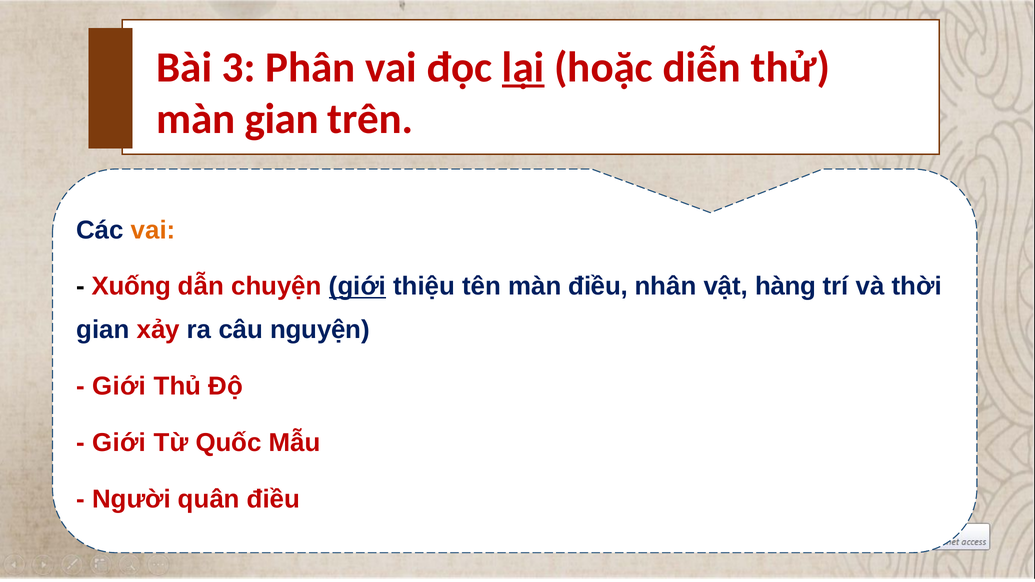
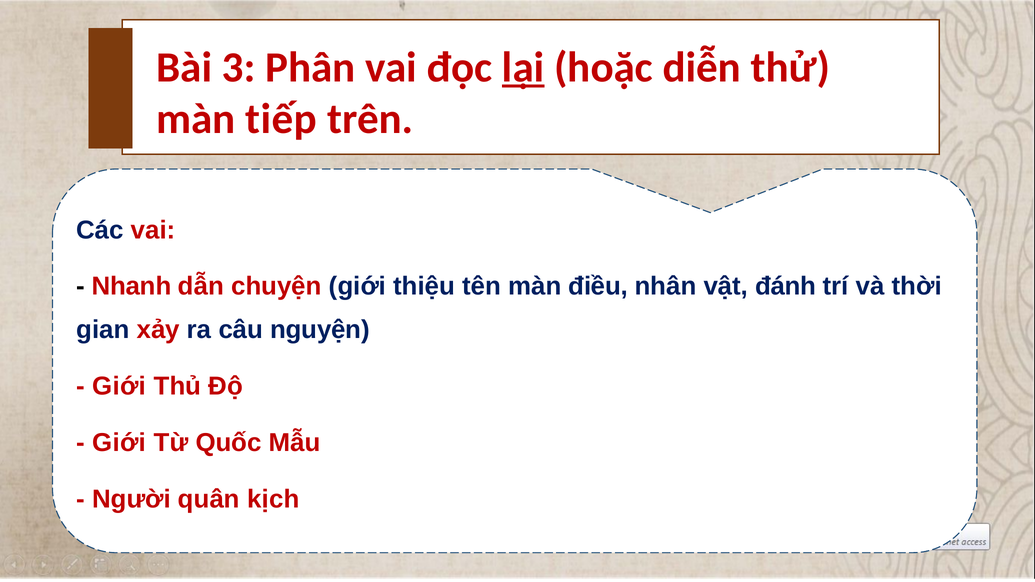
màn gian: gian -> tiếp (281, 119)
vai colour: orange -> red (153, 230)
Xuống: Xuống -> Nhanh (132, 287)
giới underline: present -> none (358, 287)
hàng: hàng -> đánh (786, 287)
quân điều: điều -> kịch (273, 499)
